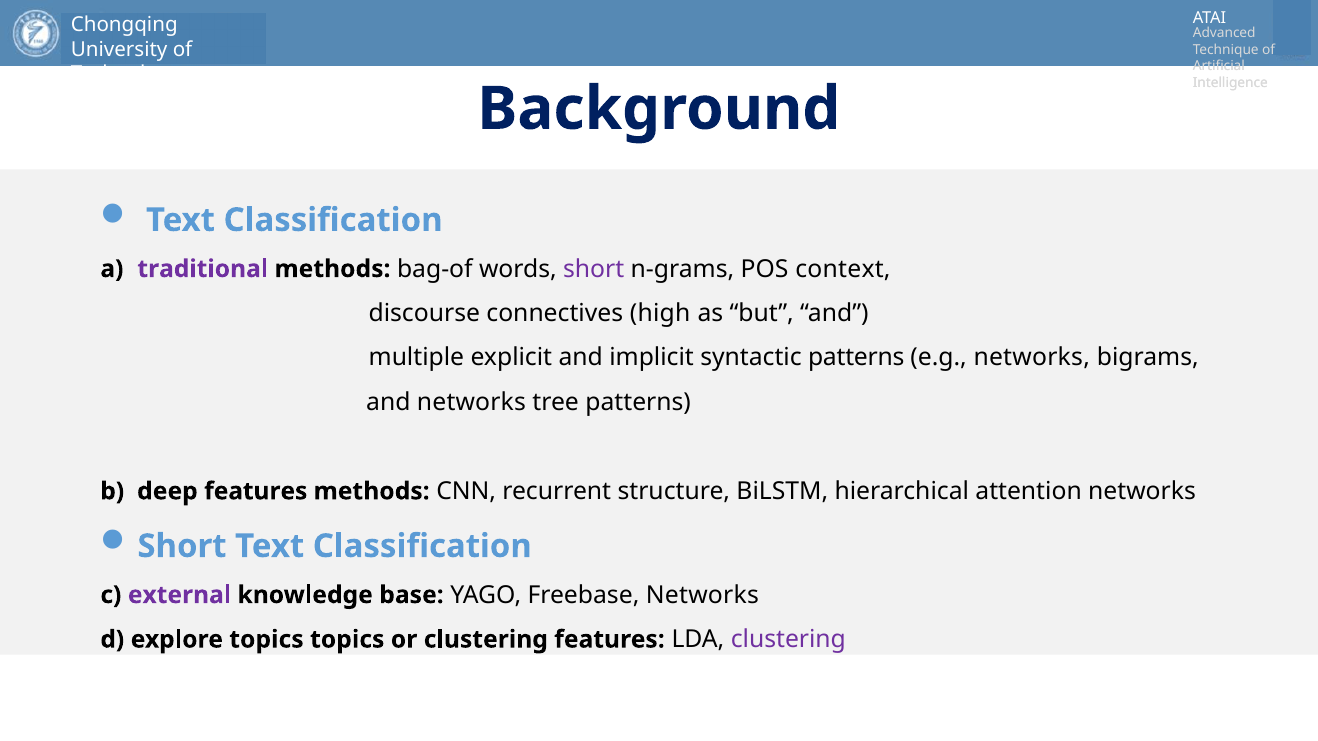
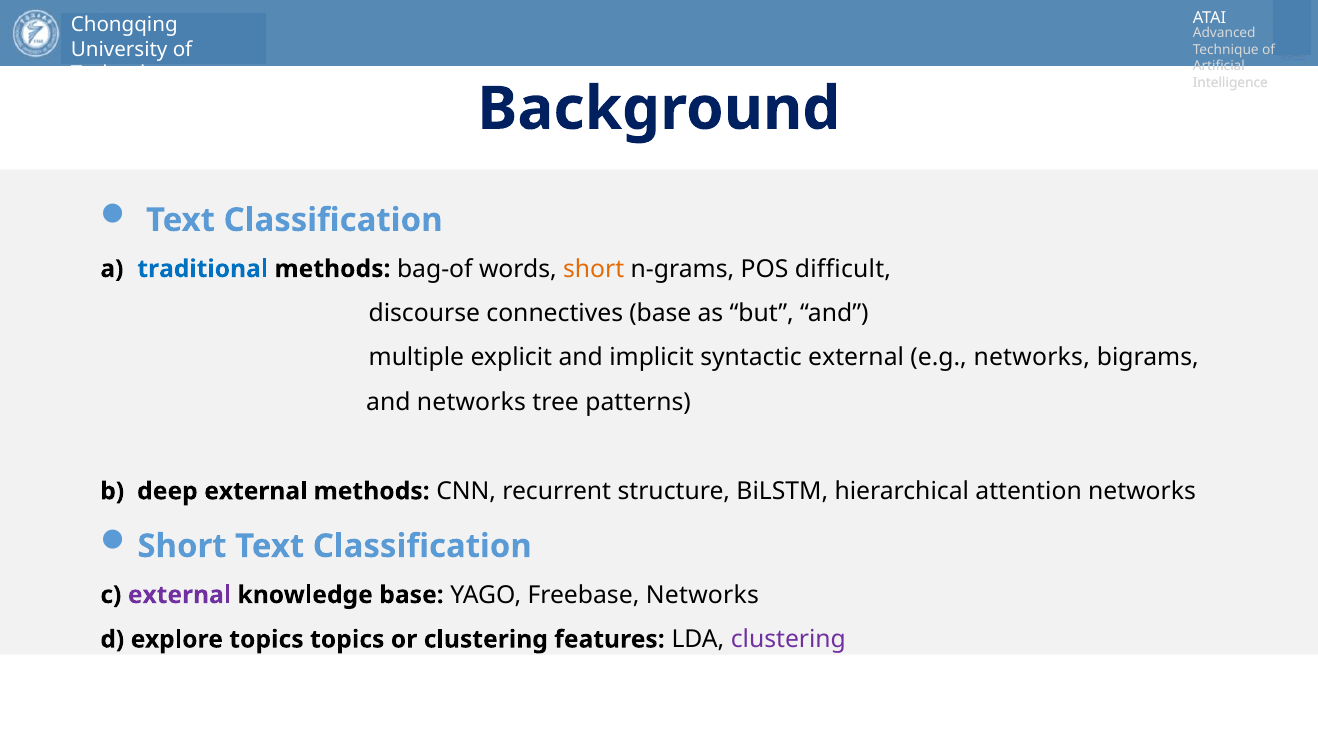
traditional colour: purple -> blue (203, 269)
short colour: purple -> orange (594, 269)
context: context -> difficult (843, 269)
connectives high: high -> base (660, 314)
syntactic patterns: patterns -> external (856, 358)
deep features: features -> external (256, 491)
